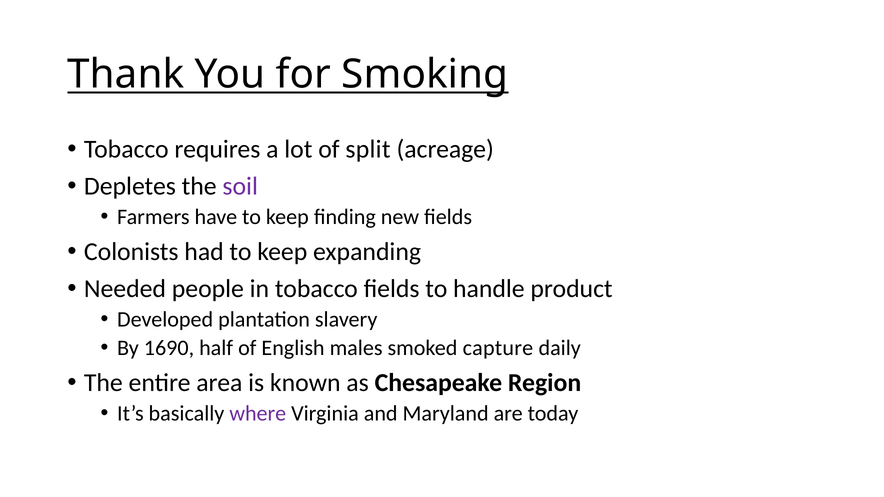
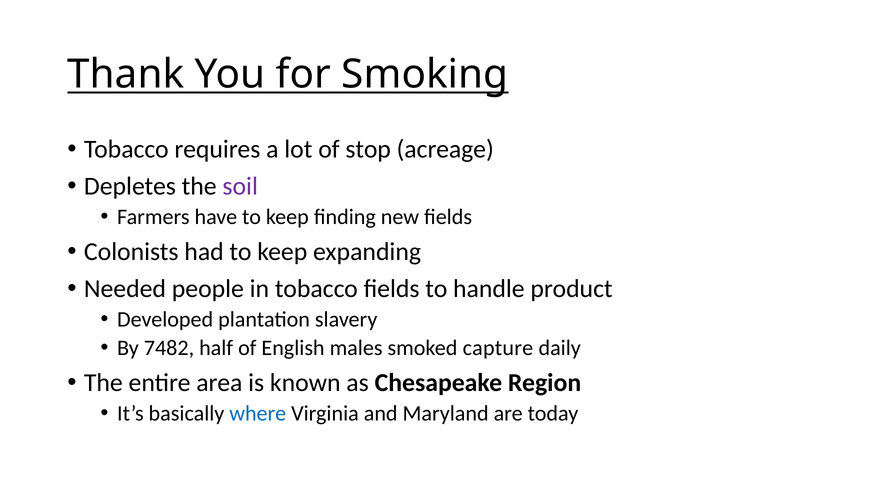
split: split -> stop (368, 149)
1690: 1690 -> 7482 (169, 348)
where colour: purple -> blue (258, 414)
